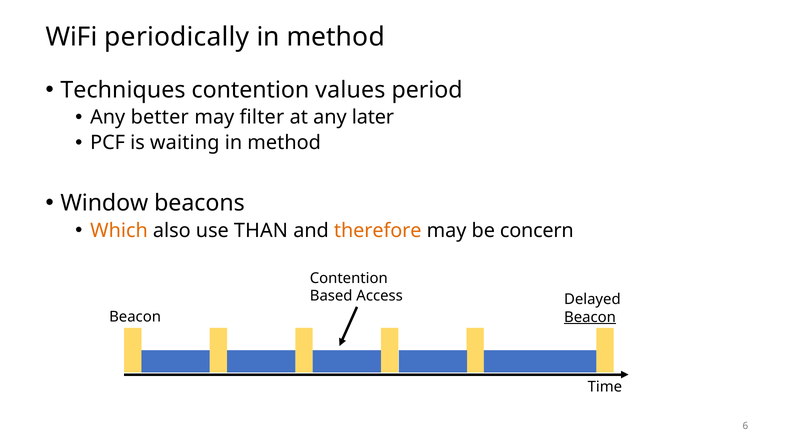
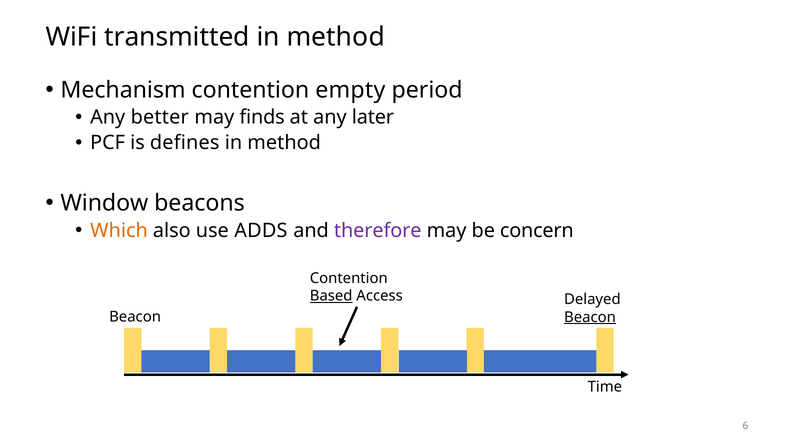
periodically: periodically -> transmitted (177, 37)
Techniques: Techniques -> Mechanism (123, 90)
values: values -> empty (350, 90)
filter: filter -> finds (262, 117)
waiting: waiting -> defines (185, 143)
THAN: THAN -> ADDS (261, 230)
therefore colour: orange -> purple (378, 230)
Based underline: none -> present (331, 296)
